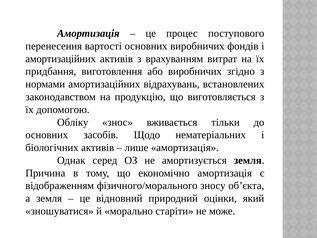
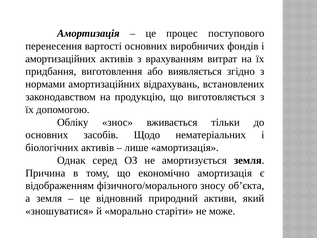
або виробничих: виробничих -> виявляється (195, 71)
оцінки: оцінки -> активи (220, 198)
